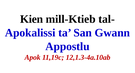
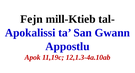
Kien: Kien -> Fejn (31, 19)
